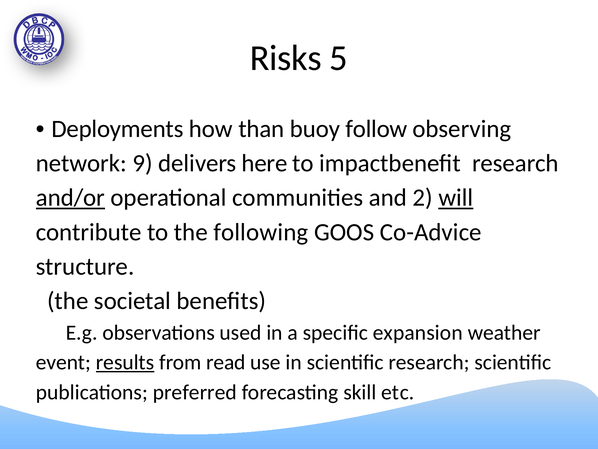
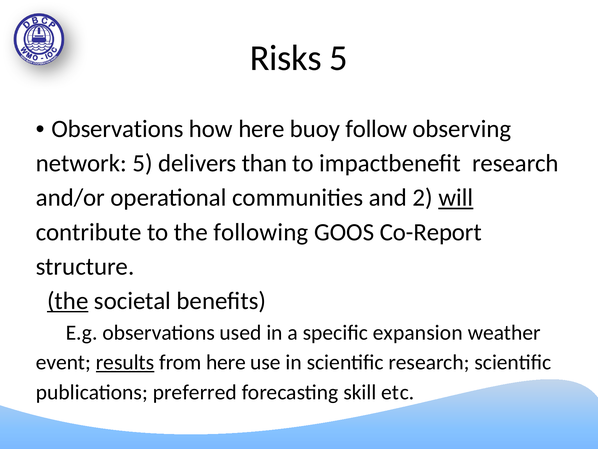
Deployments: Deployments -> Observations (117, 129)
how than: than -> here (261, 129)
network 9: 9 -> 5 (142, 163)
here: here -> than (265, 163)
and/or underline: present -> none (70, 198)
Co-Advice: Co-Advice -> Co-Report (431, 232)
the underline: none -> present (68, 301)
from read: read -> here (226, 362)
